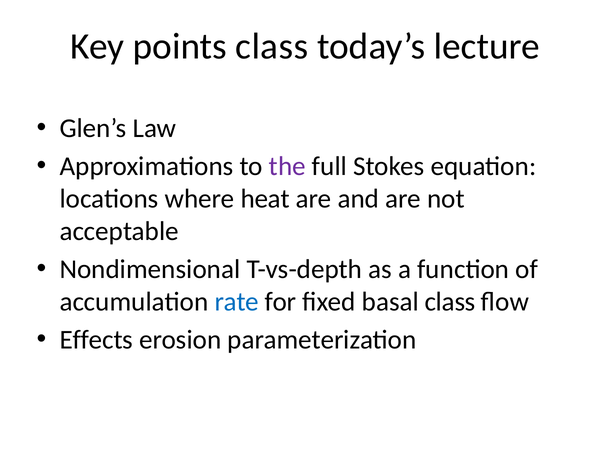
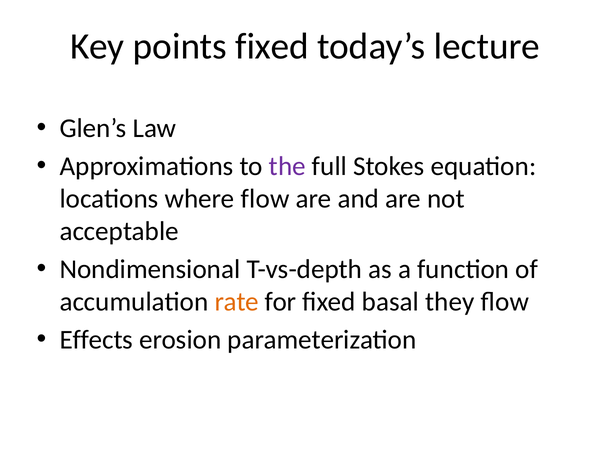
points class: class -> fixed (272, 47)
where heat: heat -> flow (265, 199)
rate colour: blue -> orange (237, 302)
basal class: class -> they (450, 302)
